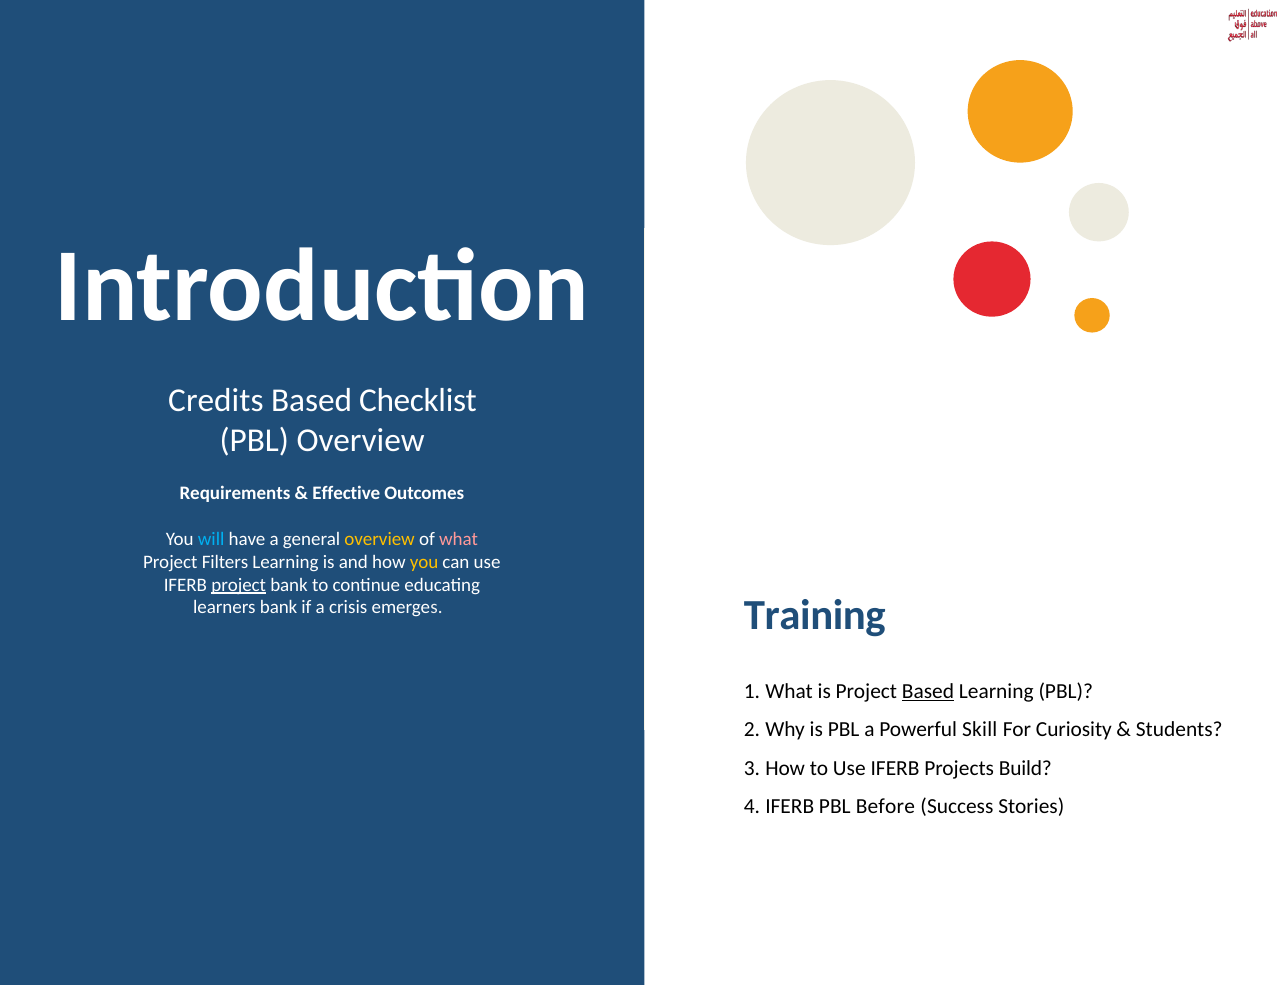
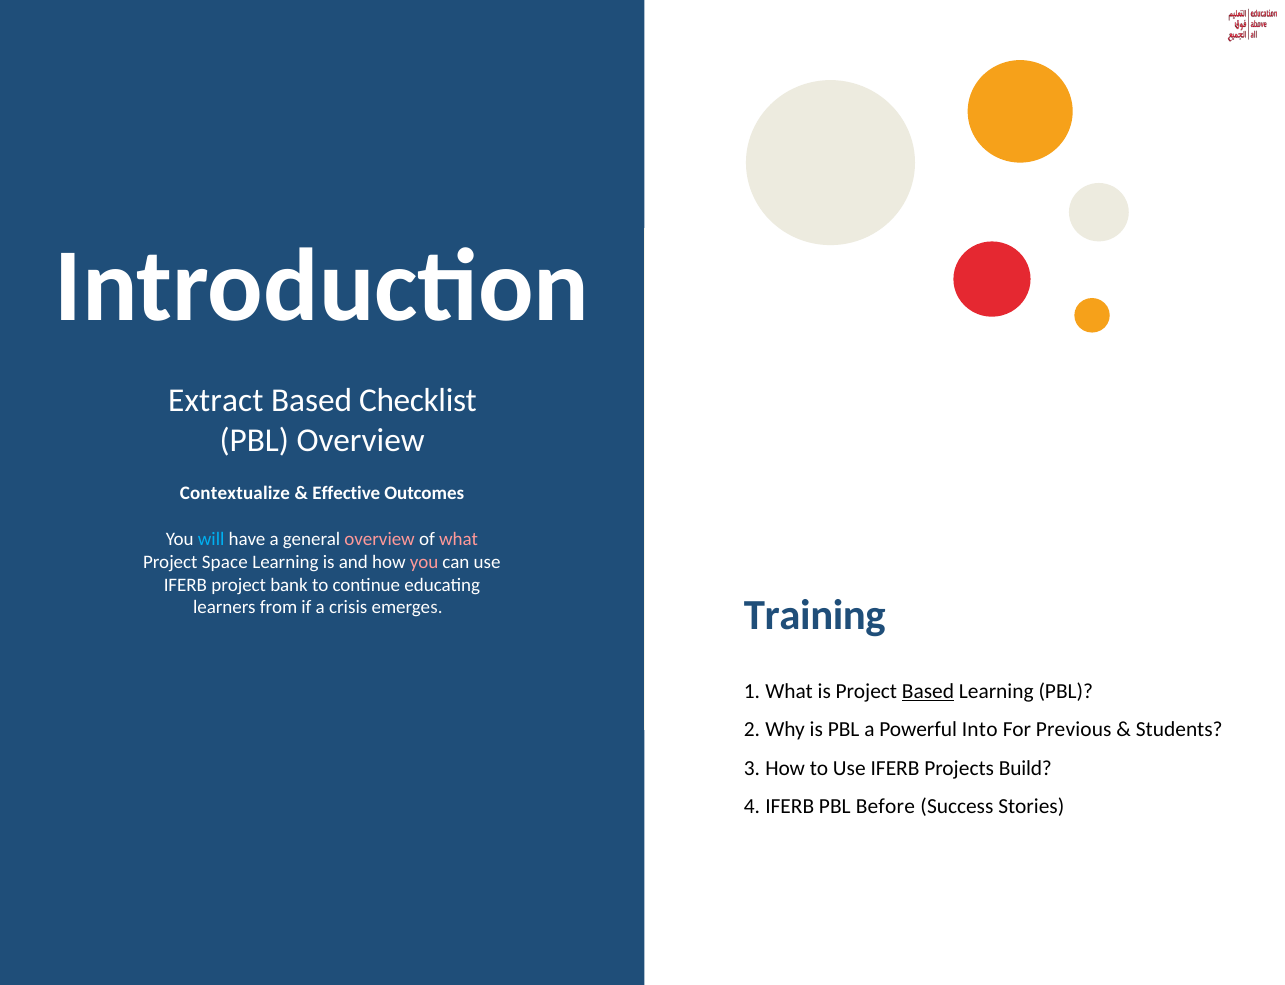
Credits: Credits -> Extract (216, 400)
Requirements: Requirements -> Contextualize (235, 494)
overview colour: yellow -> pink (380, 539)
Filters: Filters -> Space (225, 562)
you colour: yellow -> pink (424, 562)
project underline: present -> none (239, 585)
learners bank: bank -> from (279, 608)
Skill: Skill -> Into (980, 730)
Curiosity: Curiosity -> Previous (1074, 730)
